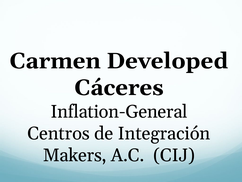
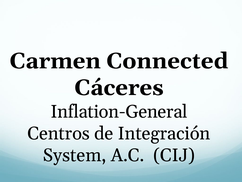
Developed: Developed -> Connected (167, 61)
Makers: Makers -> System (75, 155)
